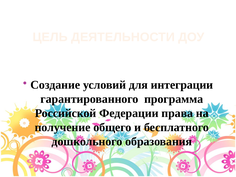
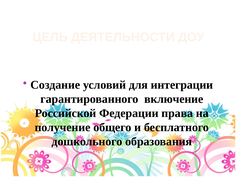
программа: программа -> включение (174, 99)
